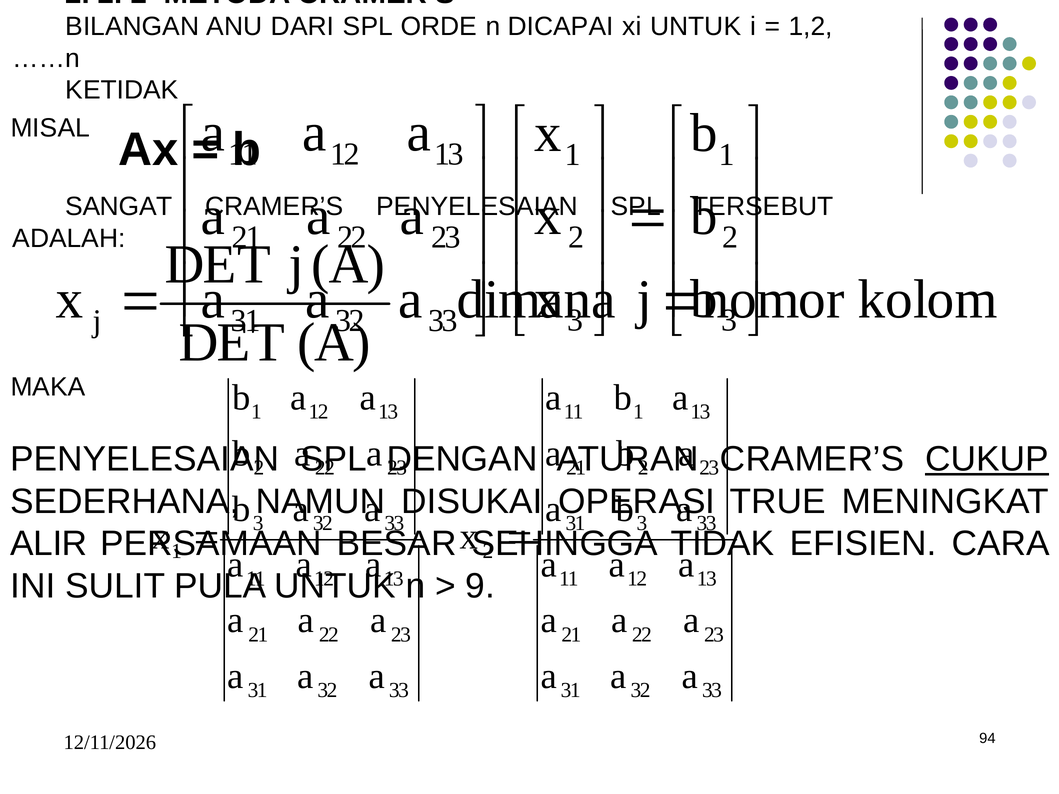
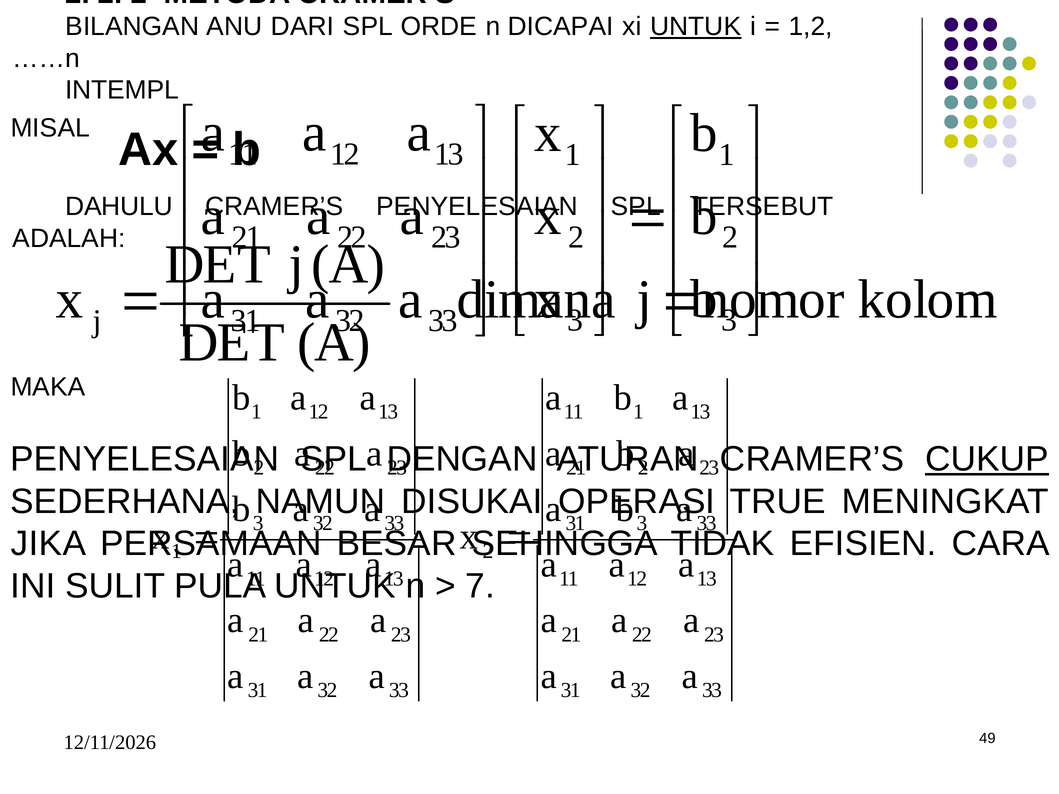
UNTUK underline: none -> present (696, 27)
KETIDAK: KETIDAK -> INTEMPL (122, 90)
SANGAT: SANGAT -> DAHULU (119, 207)
ALIR: ALIR -> JIKA (48, 544)
9: 9 -> 7 (480, 586)
94: 94 -> 49 (987, 739)
